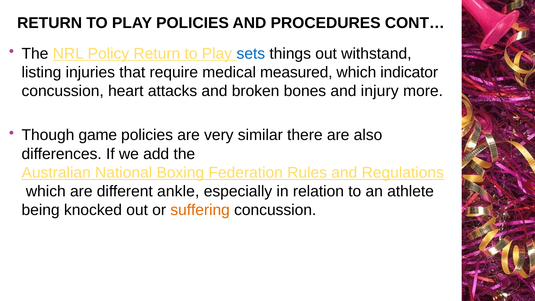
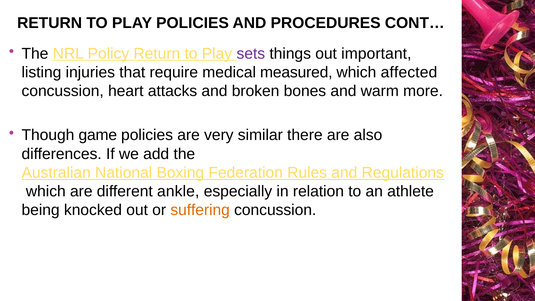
sets colour: blue -> purple (251, 54)
withstand: withstand -> important (376, 54)
indicator: indicator -> affected (409, 72)
injury: injury -> warm (380, 91)
